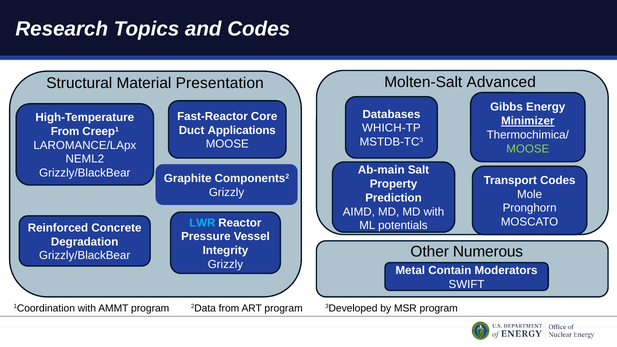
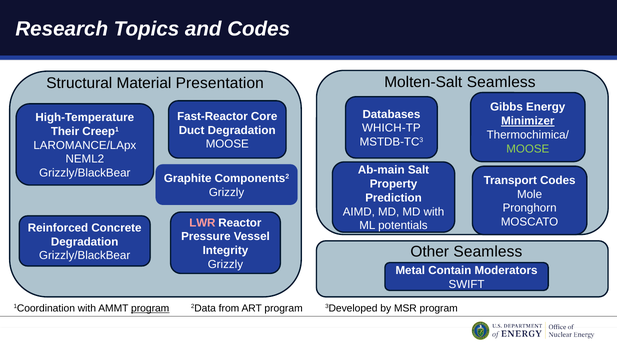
Molten-Salt Advanced: Advanced -> Seamless (501, 82)
Duct Applications: Applications -> Degradation (242, 130)
From: From -> Their (65, 131)
LWR colour: light blue -> pink (202, 223)
Other Numerous: Numerous -> Seamless (488, 251)
program underline: none -> present (150, 308)
